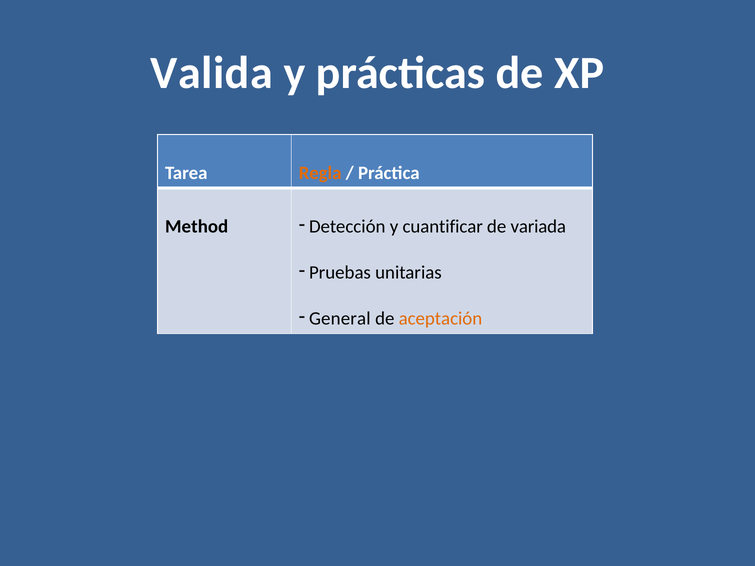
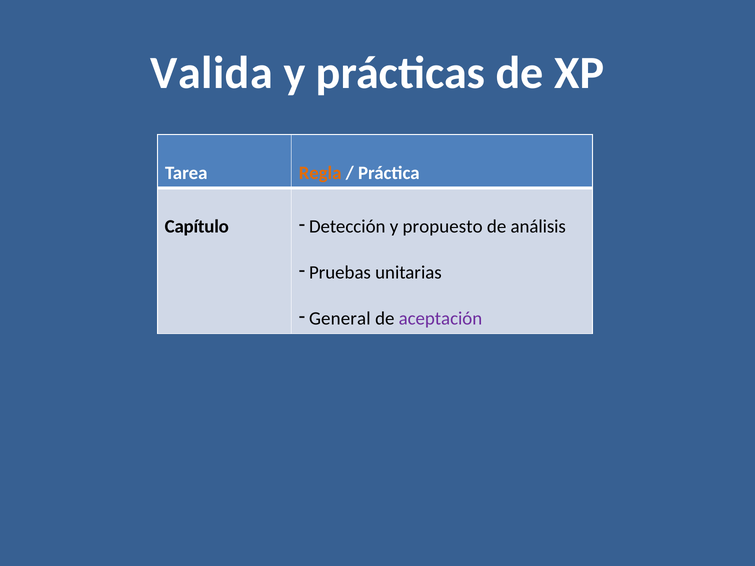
Method: Method -> Capítulo (197, 227)
cuantificar: cuantificar -> propuesto (443, 227)
variada: variada -> análisis (538, 227)
aceptación colour: orange -> purple (440, 319)
